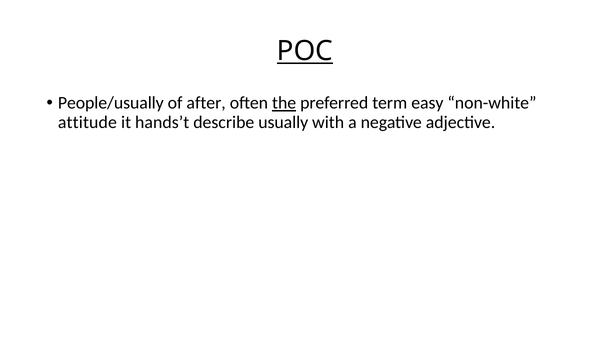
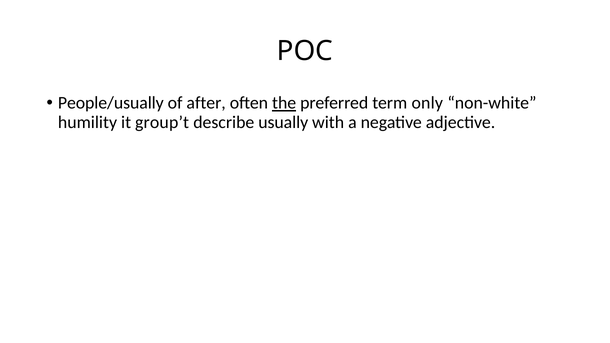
POC underline: present -> none (305, 51)
easy: easy -> only (427, 103)
attitude: attitude -> humility (88, 122)
hands’t: hands’t -> group’t (162, 122)
